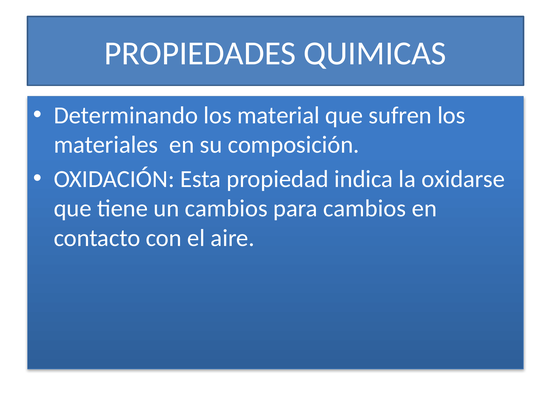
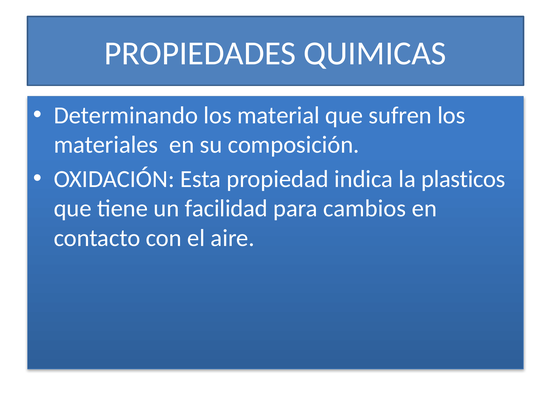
oxidarse: oxidarse -> plasticos (463, 179)
un cambios: cambios -> facilidad (226, 209)
